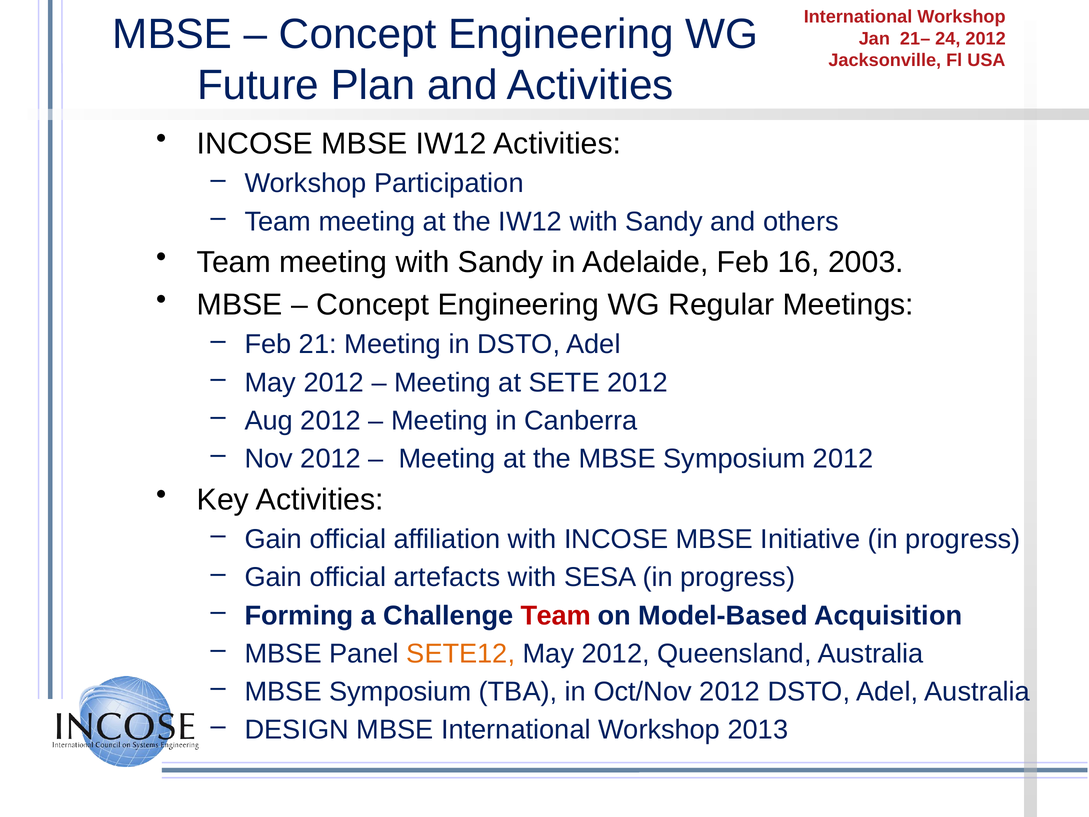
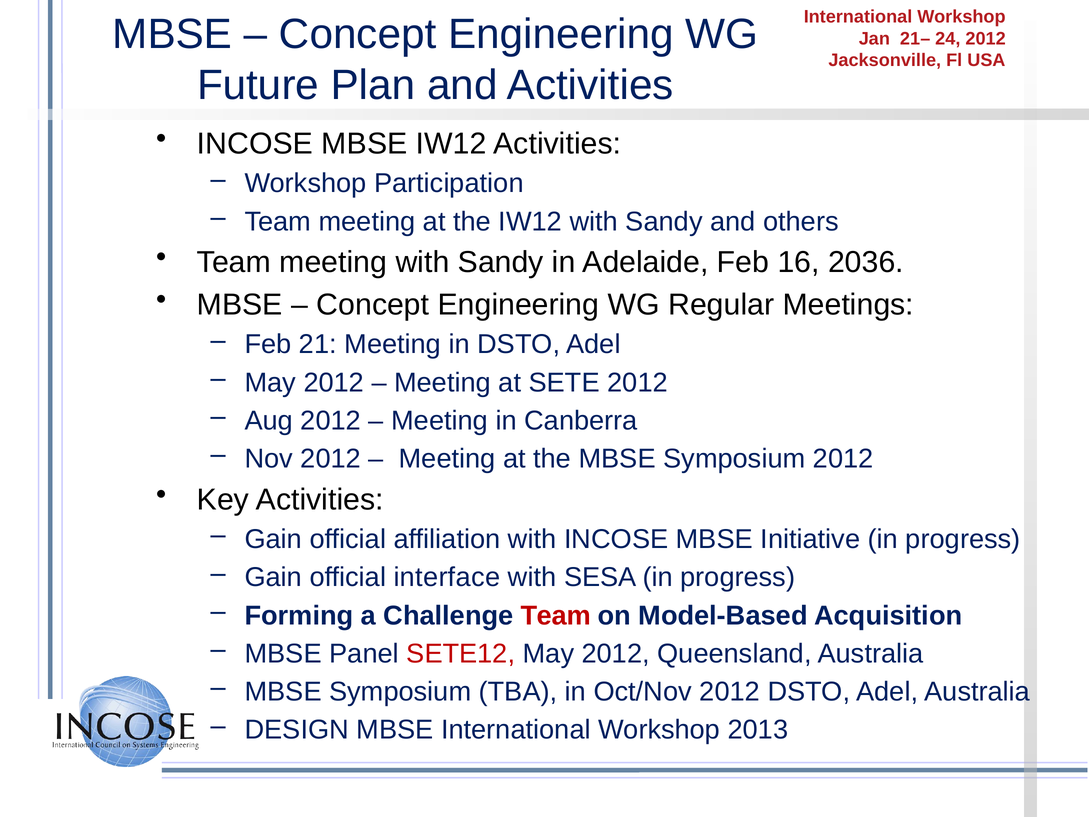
2003: 2003 -> 2036 (866, 262)
artefacts: artefacts -> interface (447, 577)
SETE12 colour: orange -> red (461, 654)
